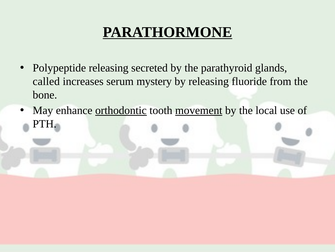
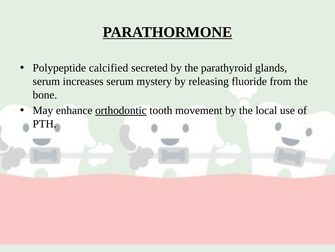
Polypeptide releasing: releasing -> calcified (109, 68)
called: called -> serum (46, 81)
movement underline: present -> none (199, 110)
